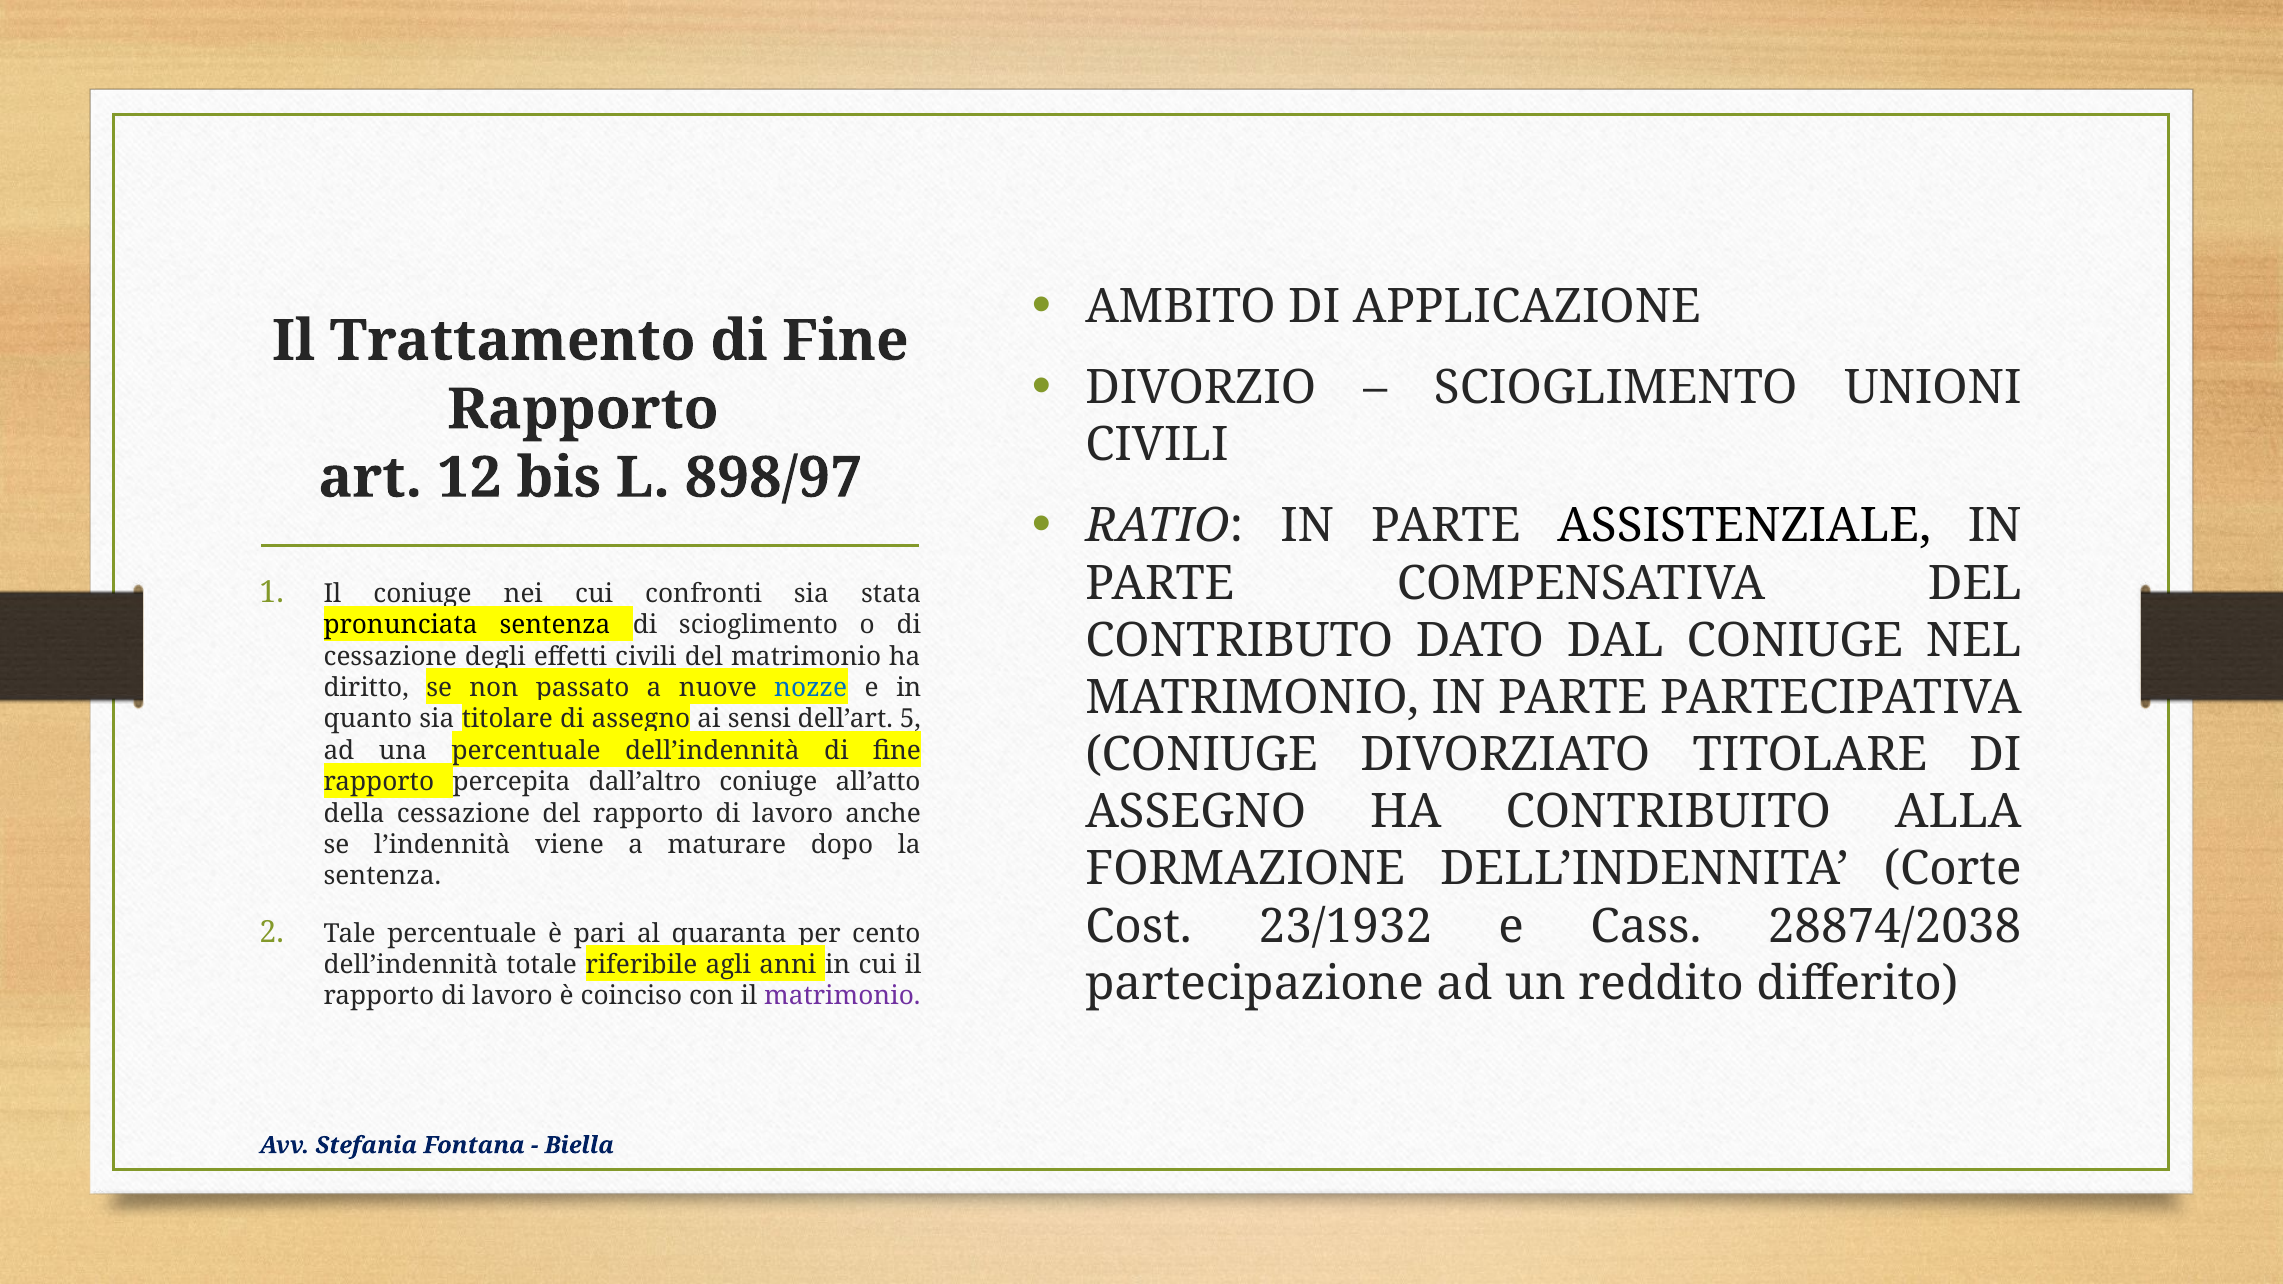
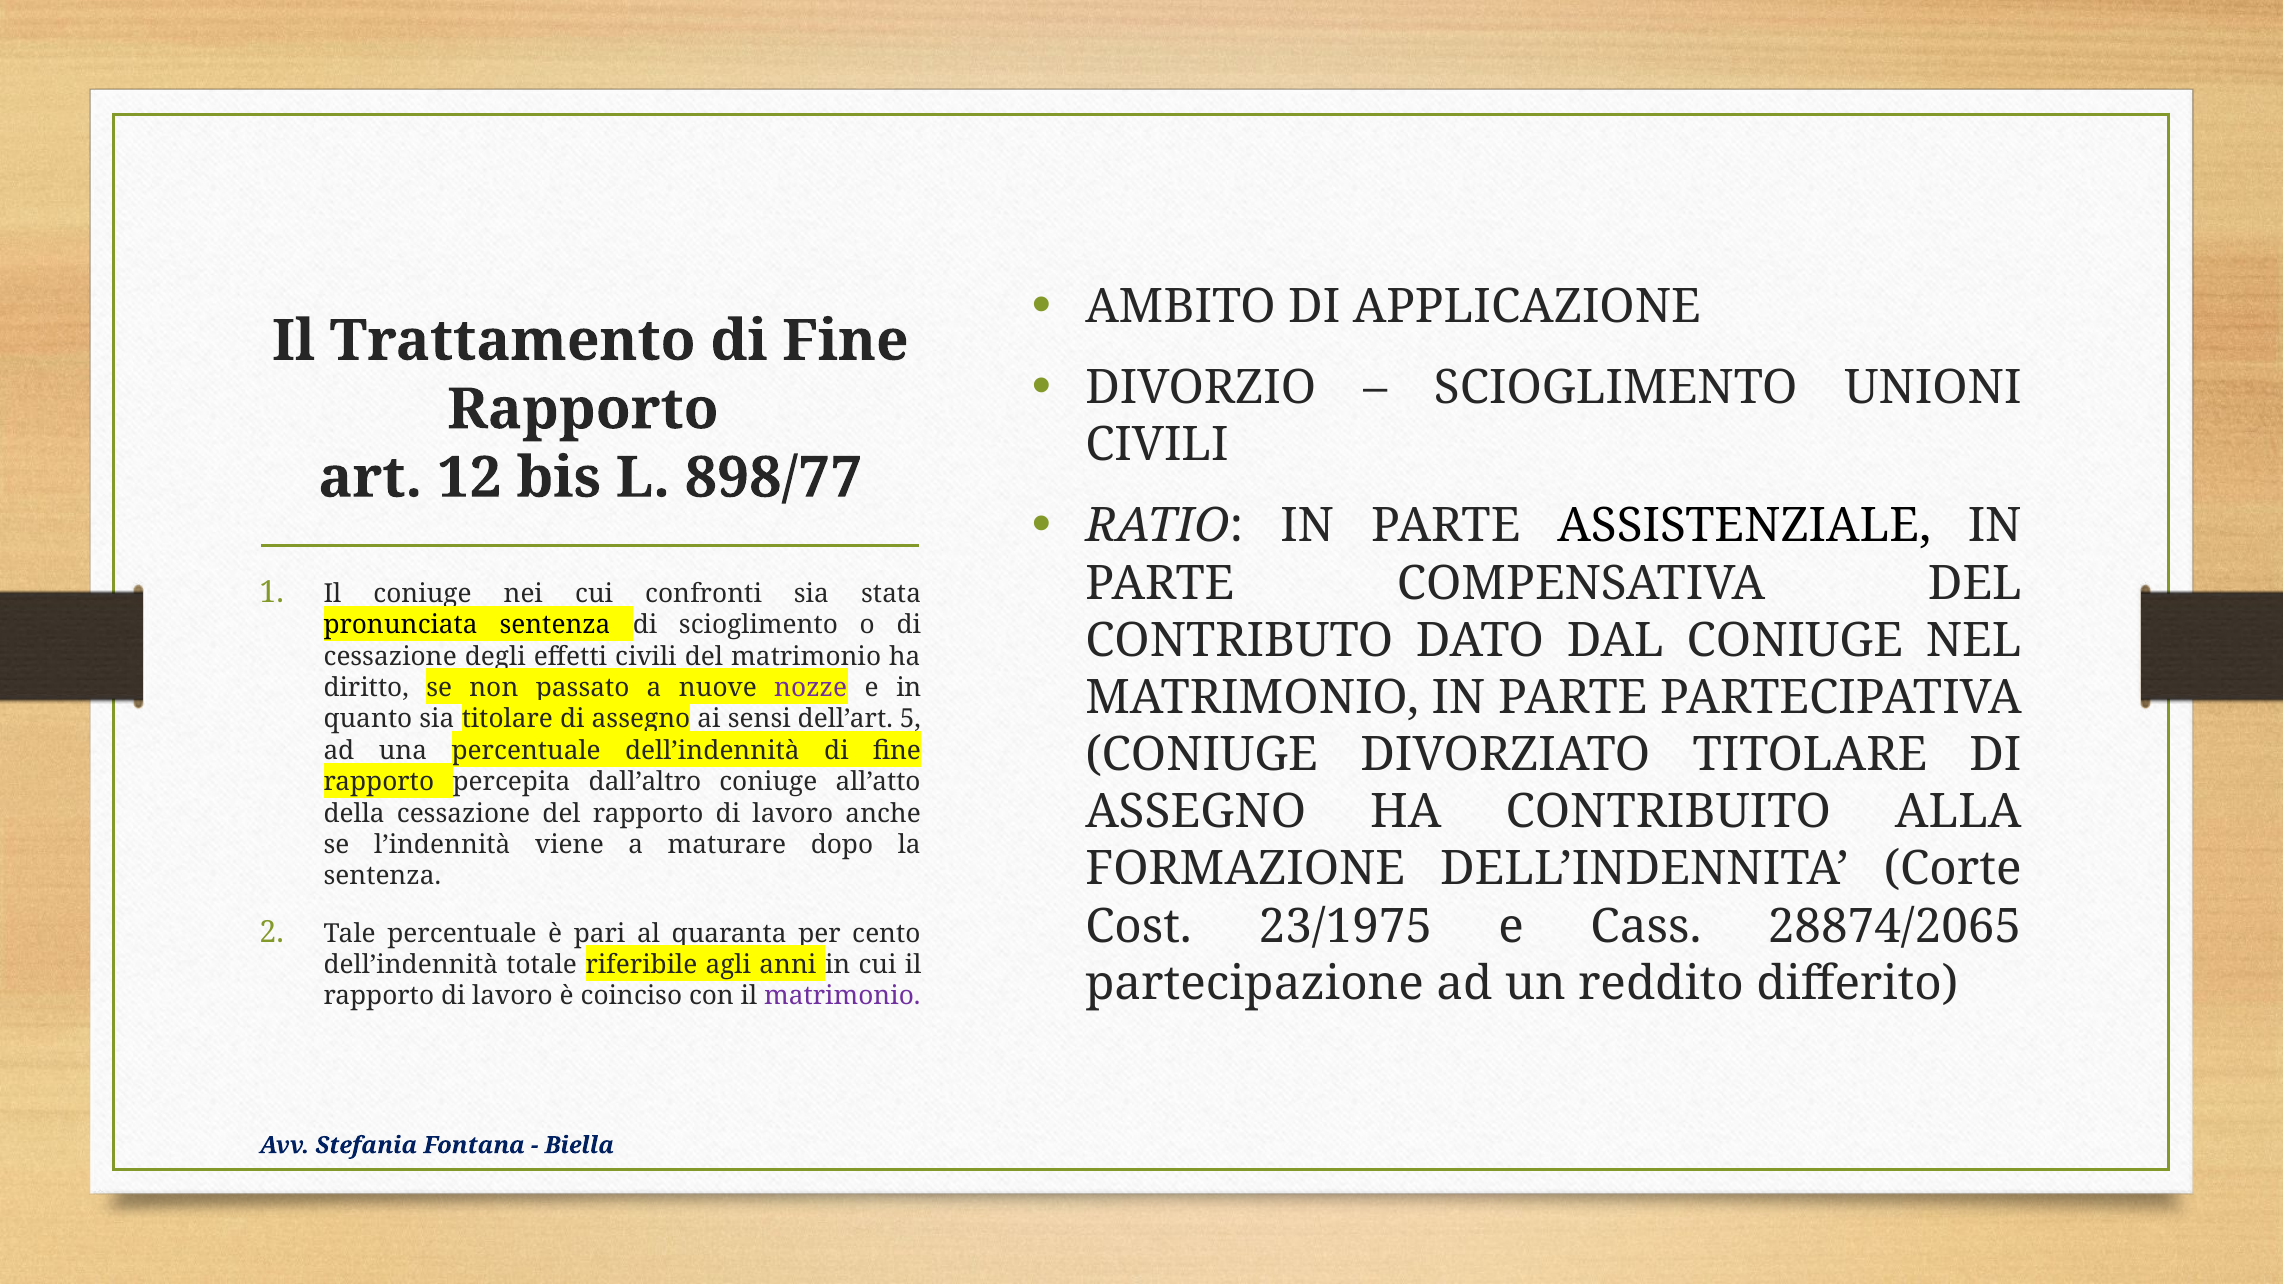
898/97: 898/97 -> 898/77 (774, 478)
nozze colour: blue -> purple (811, 688)
23/1932: 23/1932 -> 23/1975 (1345, 926)
28874/2038: 28874/2038 -> 28874/2065 (1894, 926)
